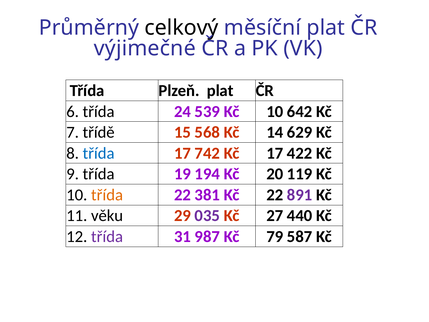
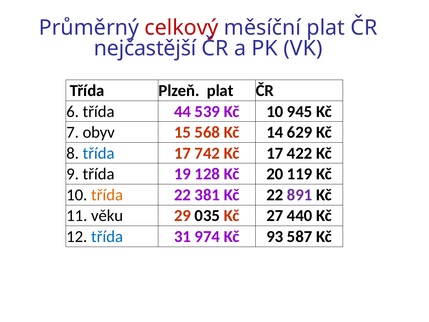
celkový colour: black -> red (182, 28)
výjimečné: výjimečné -> nejčastější (145, 48)
24: 24 -> 44 (182, 111)
642: 642 -> 945 (300, 111)
třídě: třídě -> obyv (99, 132)
194: 194 -> 128 (207, 174)
035 colour: purple -> black (207, 216)
třída colour: purple -> blue (107, 236)
987: 987 -> 974 (207, 236)
79: 79 -> 93 (275, 236)
